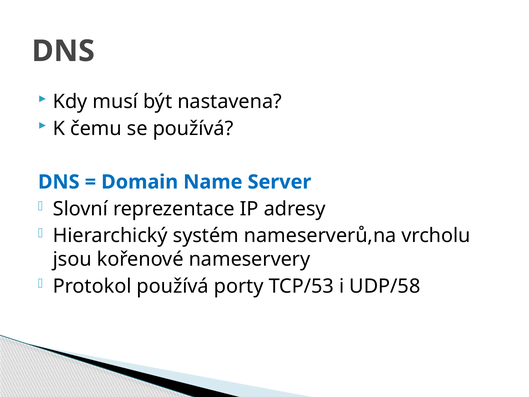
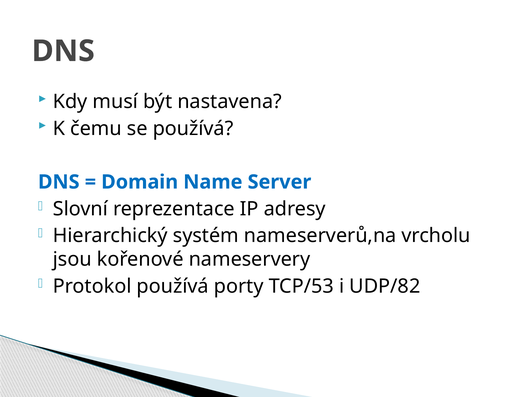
UDP/58: UDP/58 -> UDP/82 (385, 286)
